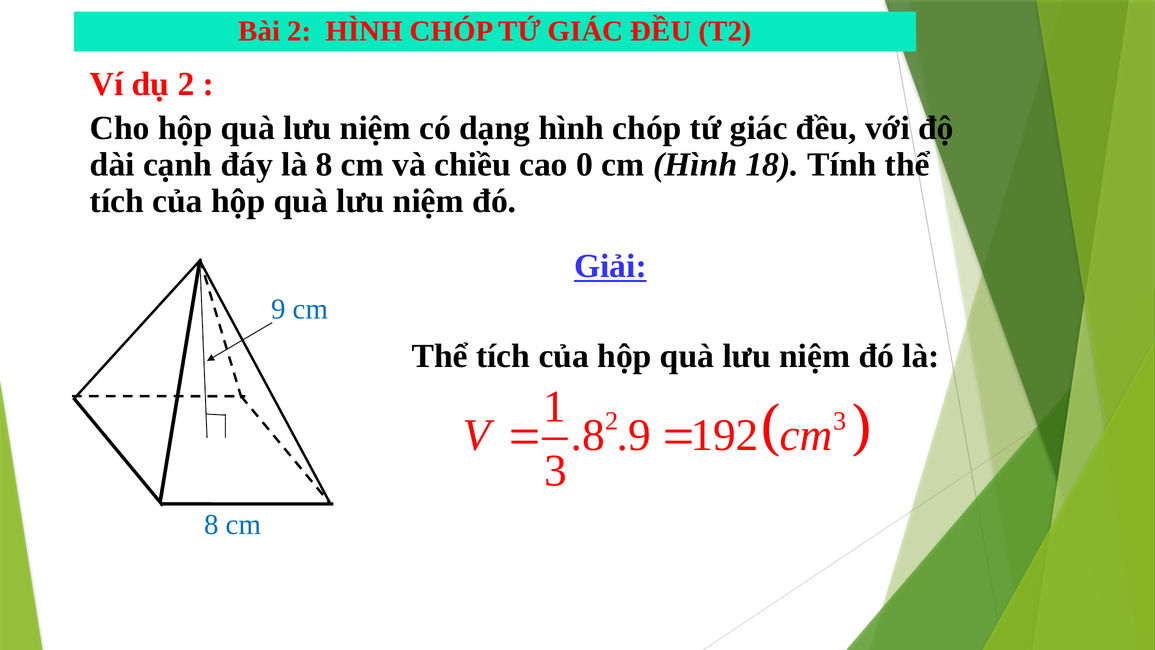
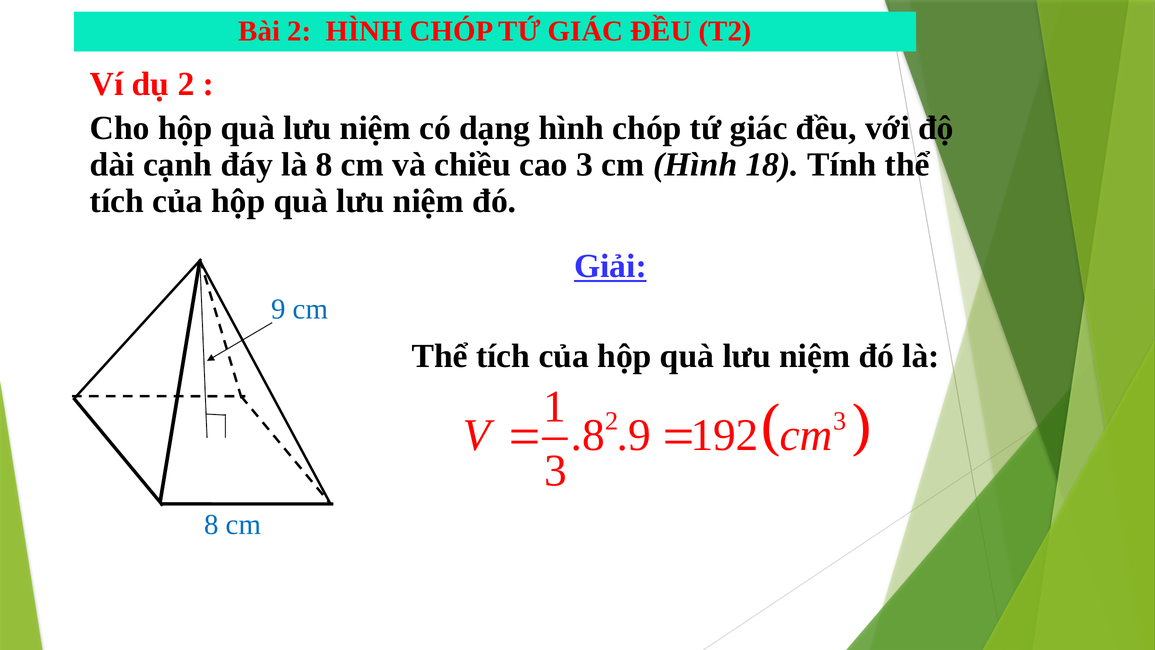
cao 0: 0 -> 3 (585, 165)
